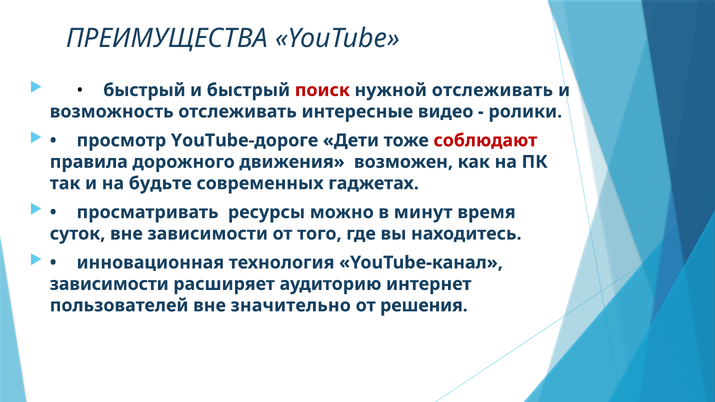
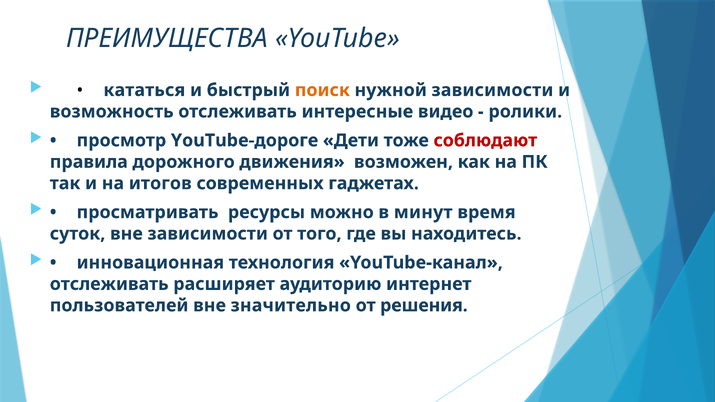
быстрый: быстрый -> кататься (144, 90)
поиск colour: red -> orange (322, 90)
нужной отслеживать: отслеживать -> зависимости (492, 90)
будьте: будьте -> итогов (160, 183)
зависимости: зависимости -> отслеживать (109, 284)
